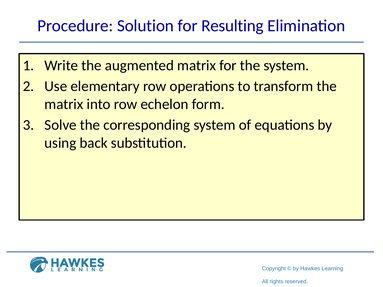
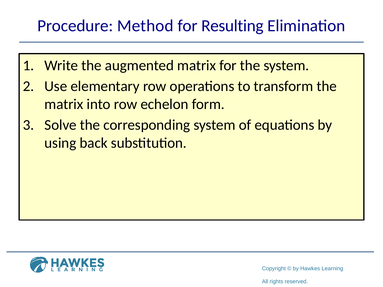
Solution: Solution -> Method (145, 26)
